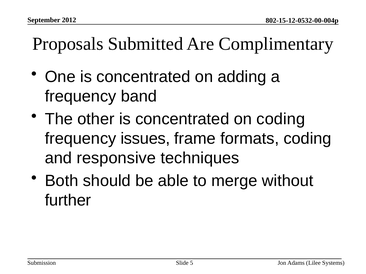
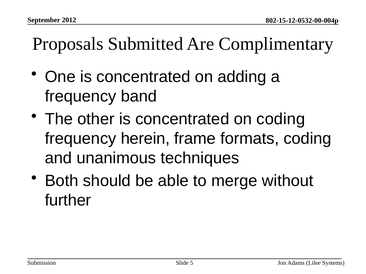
issues: issues -> herein (145, 139)
responsive: responsive -> unanimous (116, 158)
